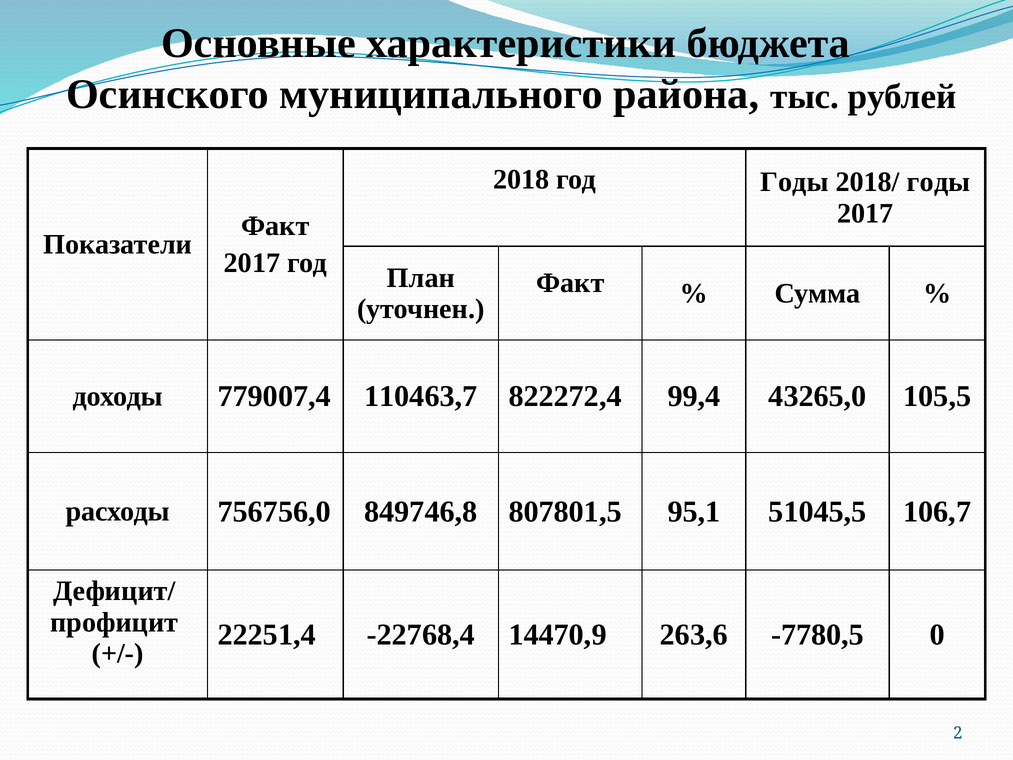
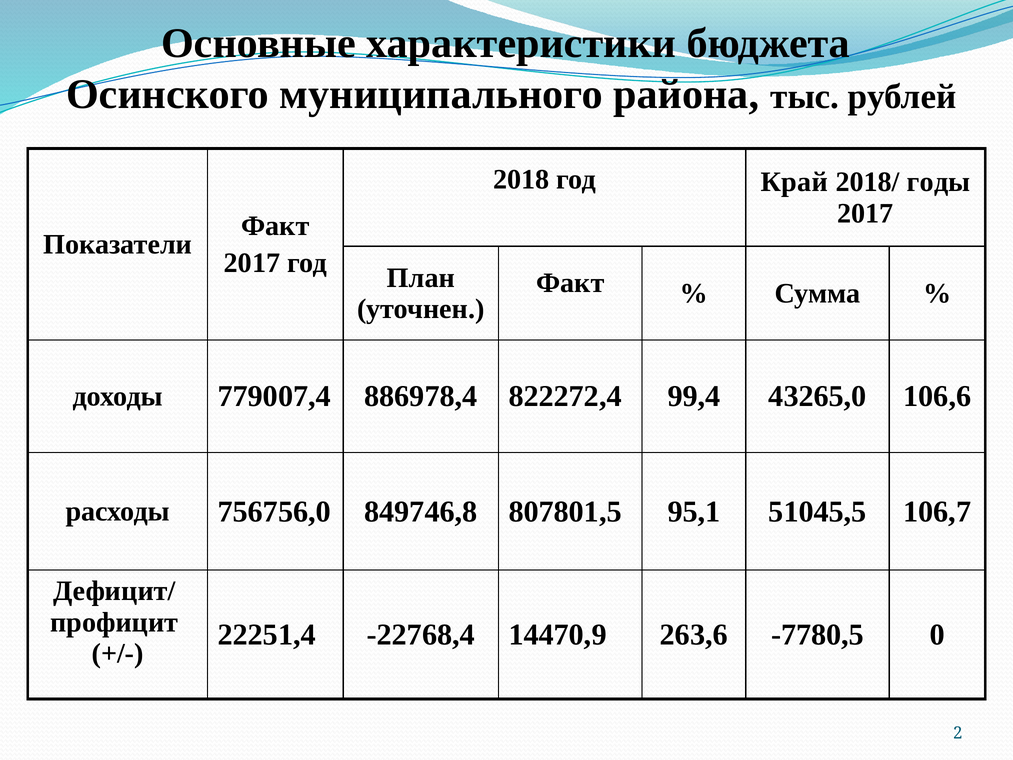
год Годы: Годы -> Край (794, 182)
110463,7: 110463,7 -> 886978,4 (421, 396)
105,5: 105,5 -> 106,6 (937, 396)
